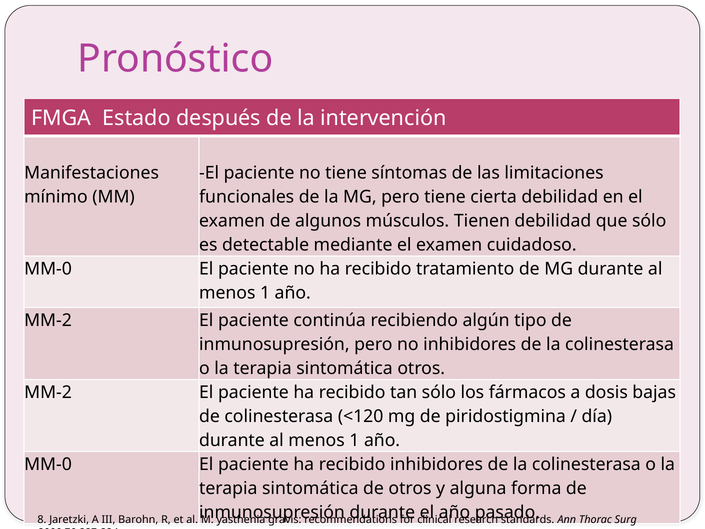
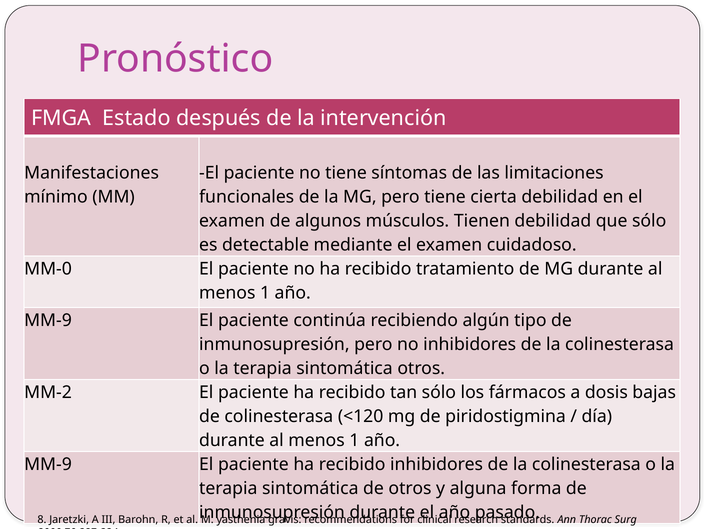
MM-2: MM-2 -> MM-9 (48, 320)
MM-0: MM-0 -> MM-9 (48, 464)
